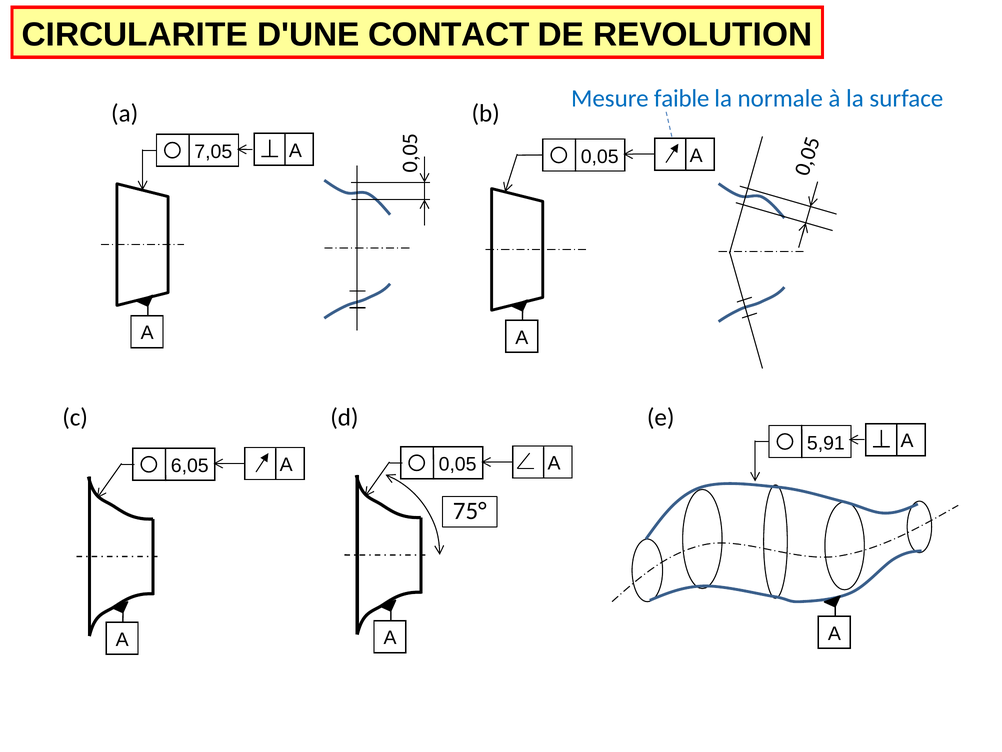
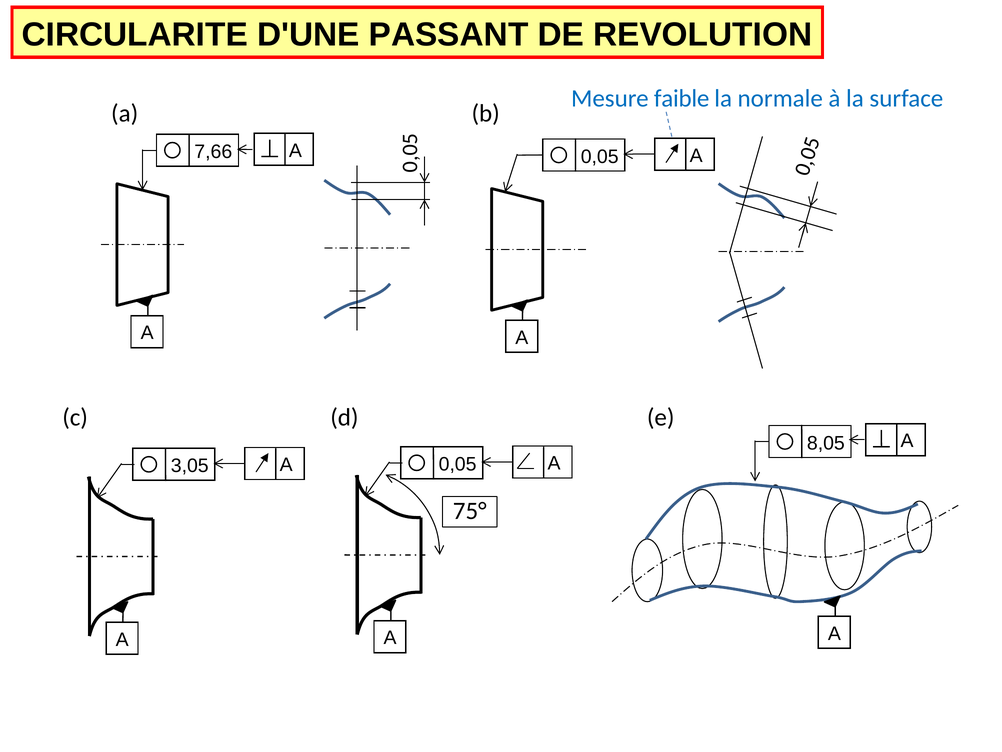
CONTACT: CONTACT -> PASSANT (449, 35)
7,05: 7,05 -> 7,66 (213, 152)
5,91: 5,91 -> 8,05 (826, 443)
6,05: 6,05 -> 3,05 (190, 466)
